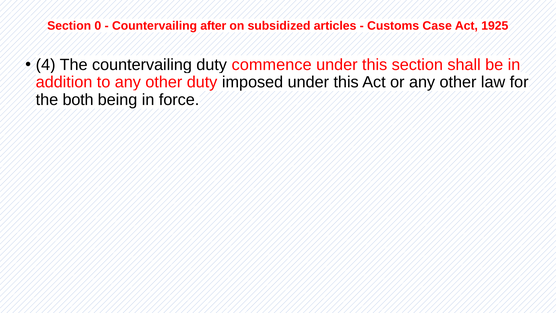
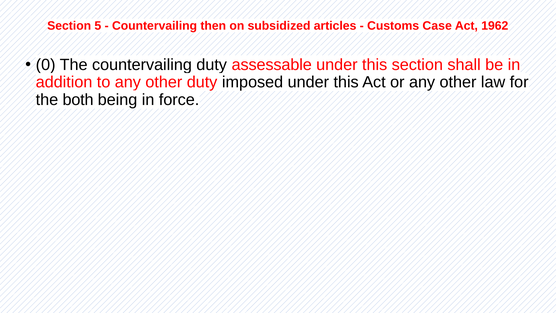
0: 0 -> 5 (98, 26)
after: after -> then (213, 26)
1925: 1925 -> 1962 (495, 26)
4: 4 -> 0 (46, 65)
commence: commence -> assessable (272, 65)
